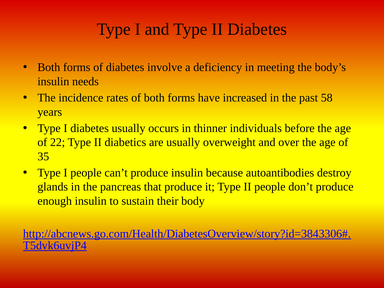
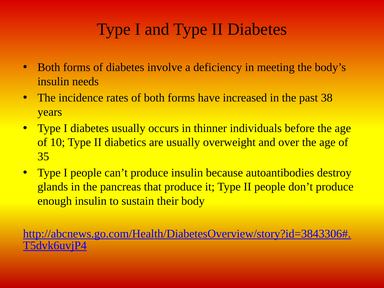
58: 58 -> 38 (327, 98)
22: 22 -> 10 (58, 142)
